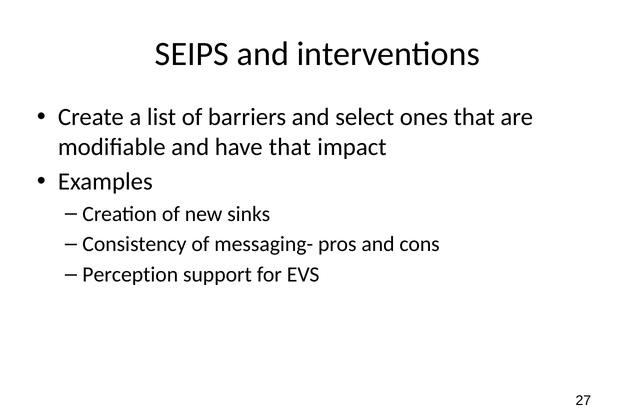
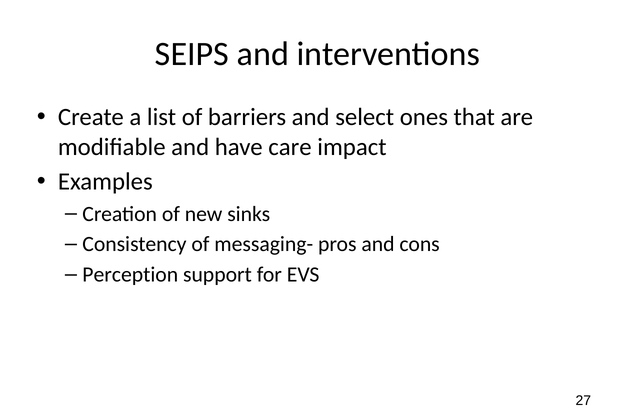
have that: that -> care (290, 147)
